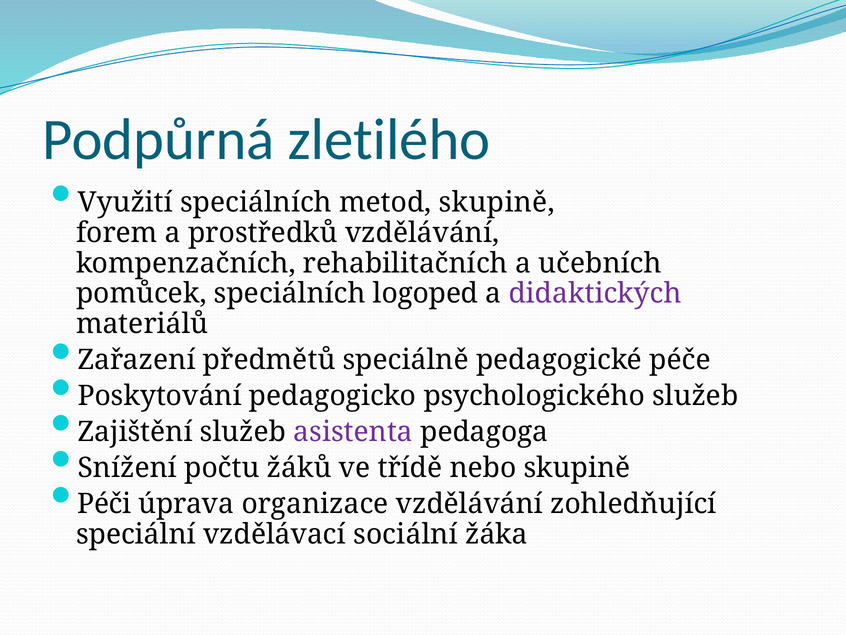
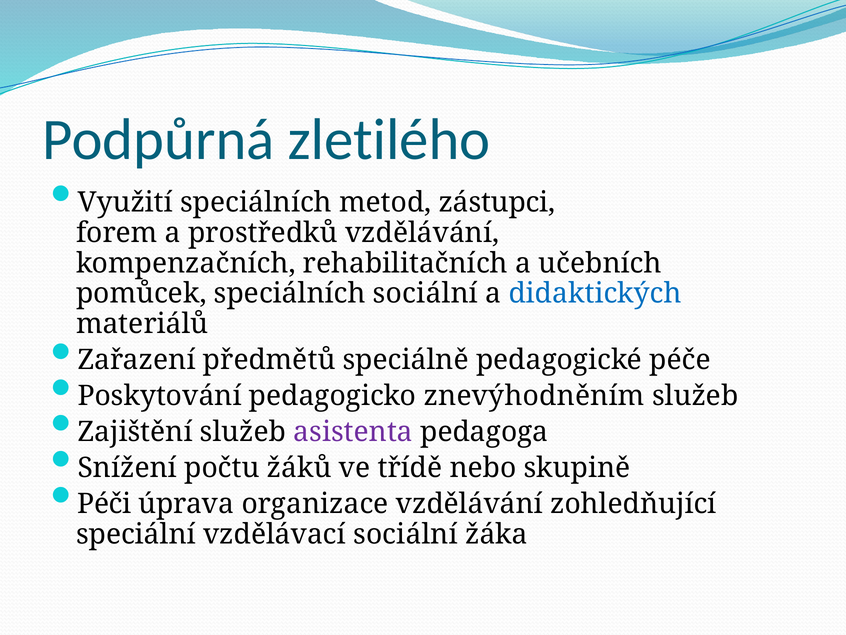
metod skupině: skupině -> zástupci (497, 202)
speciálních logoped: logoped -> sociální (425, 293)
didaktických colour: purple -> blue (595, 293)
psychologického: psychologického -> znevýhodněním (534, 396)
